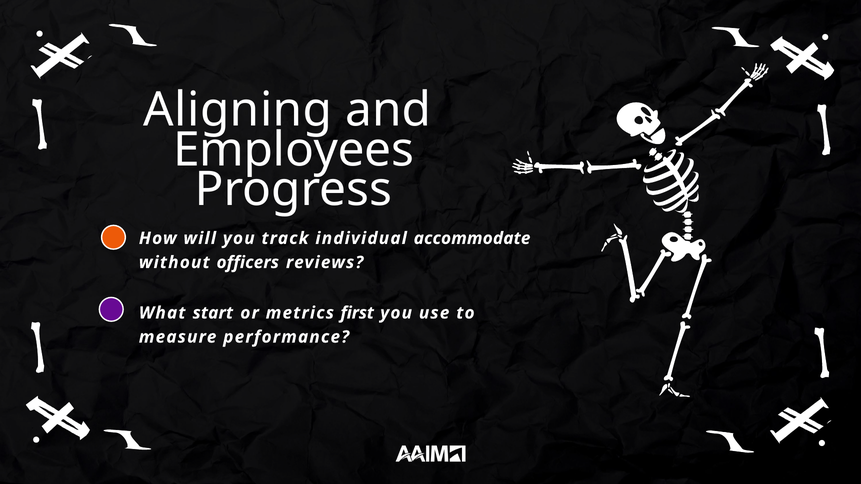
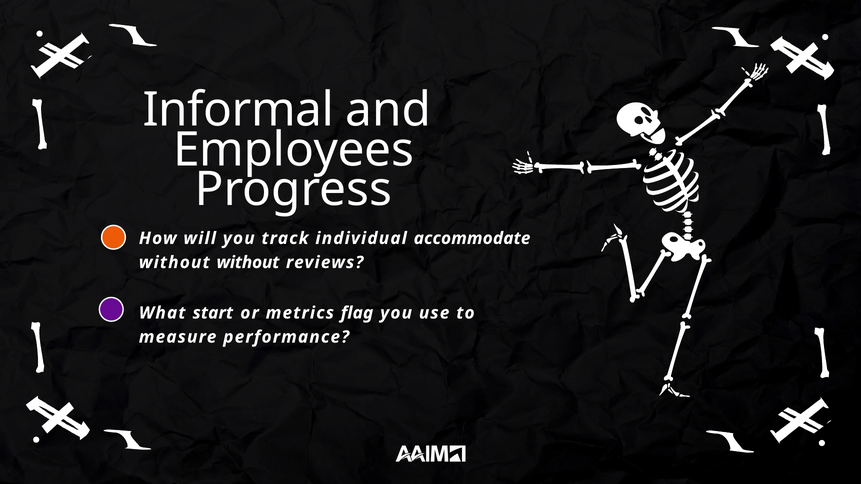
Aligning: Aligning -> Informal (238, 110)
without officers: officers -> without (248, 263)
first: first -> flag (357, 313)
